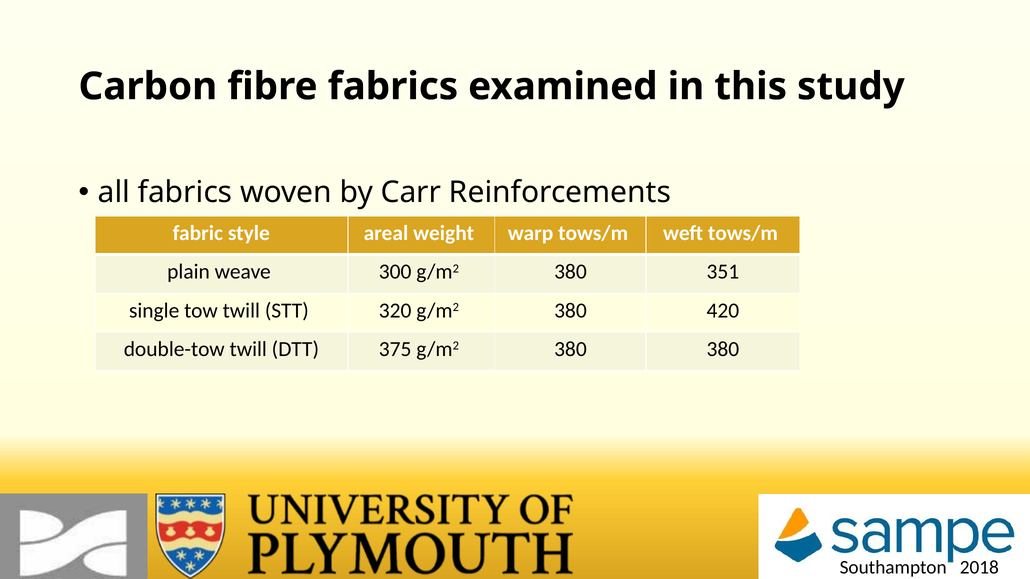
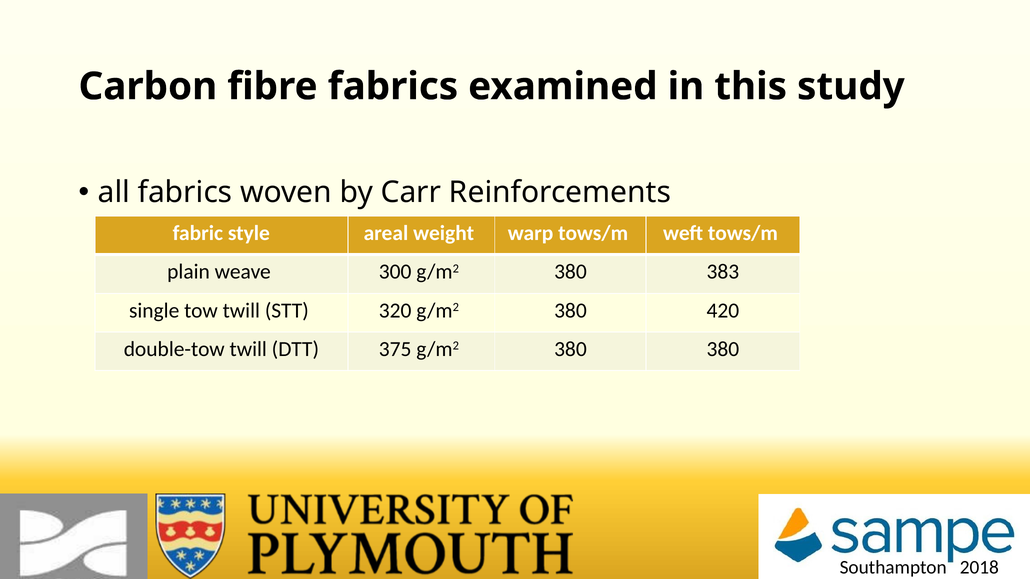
351: 351 -> 383 (723, 272)
